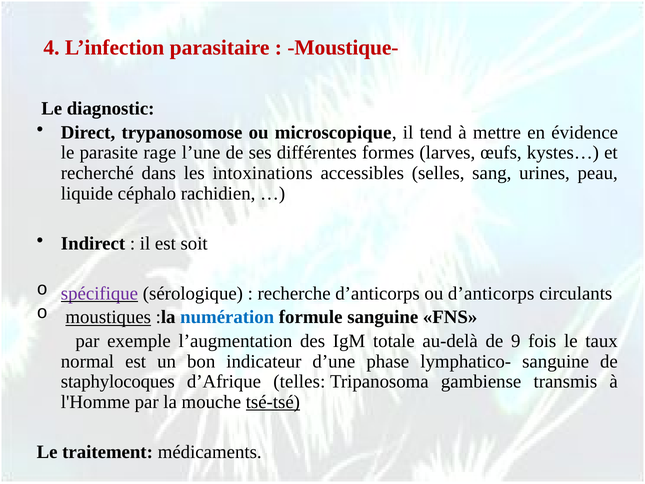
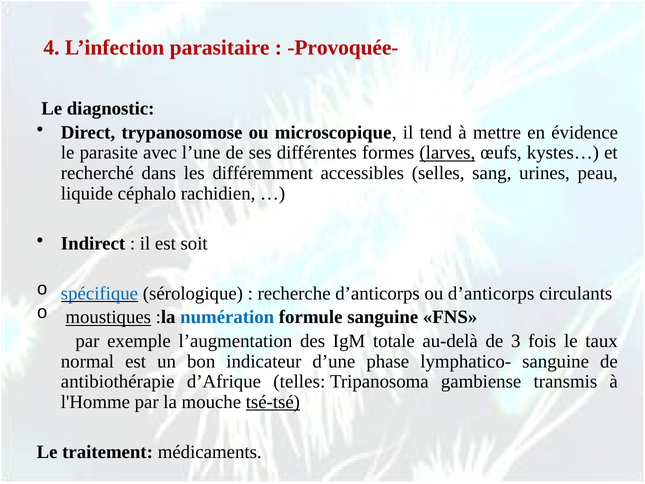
Moustique-: Moustique- -> Provoquée- (343, 48)
rage: rage -> avec (160, 153)
larves underline: none -> present (447, 153)
intoxinations: intoxinations -> différemment (263, 173)
spécifique colour: purple -> blue (99, 293)
9: 9 -> 3 (516, 341)
staphylocoques: staphylocoques -> antibiothérapie (118, 382)
